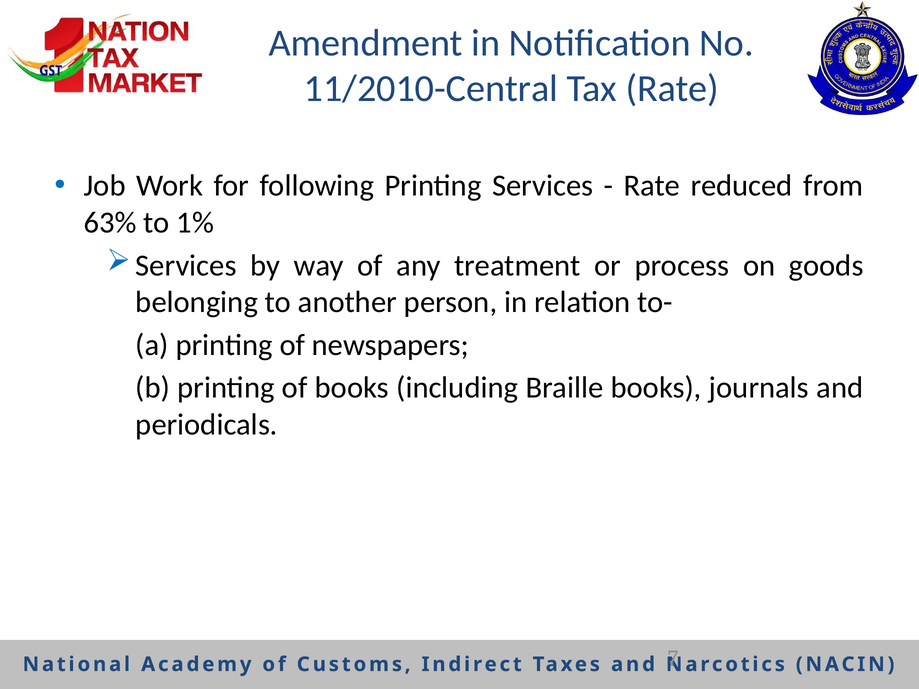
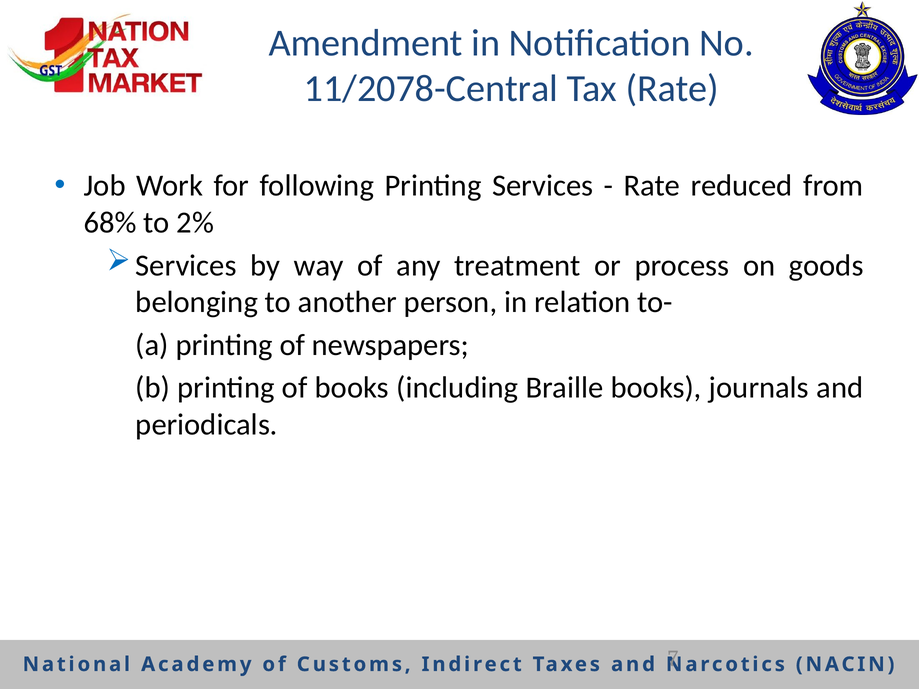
11/2010-Central: 11/2010-Central -> 11/2078-Central (431, 89)
63%: 63% -> 68% (110, 223)
1%: 1% -> 2% (195, 223)
